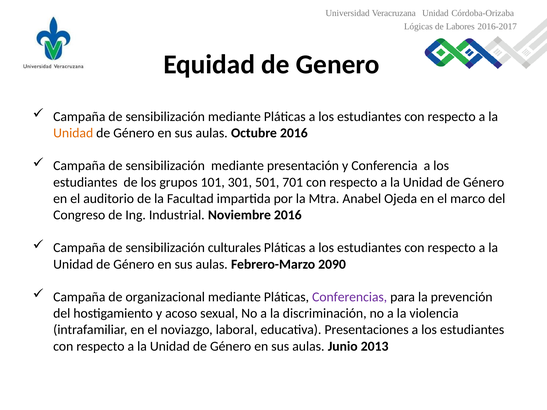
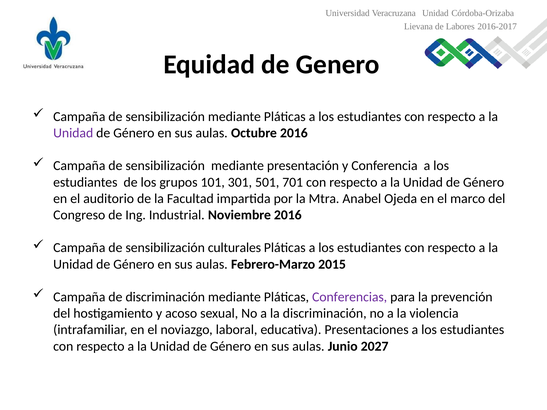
Lógicas: Lógicas -> Lievana (418, 27)
Unidad colour: orange -> purple (73, 133)
2090: 2090 -> 2015 (332, 264)
de organizacional: organizacional -> discriminación (165, 297)
2013: 2013 -> 2027 (375, 346)
